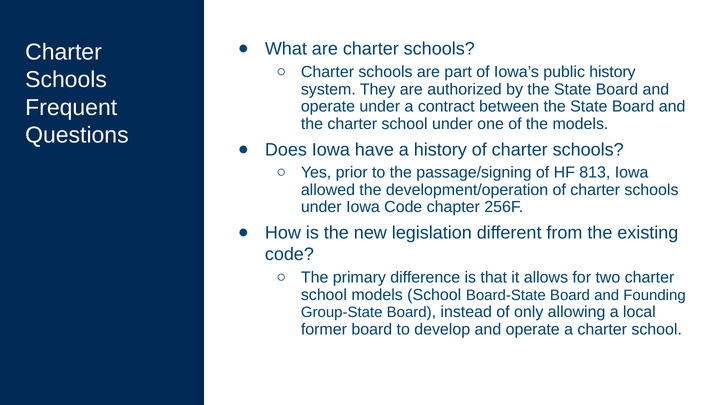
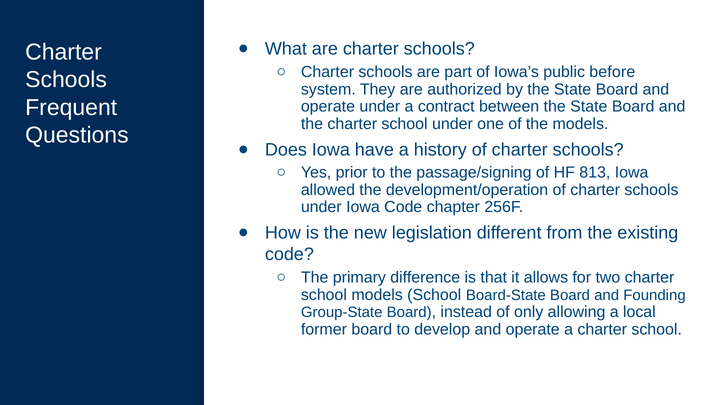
public history: history -> before (612, 72)
